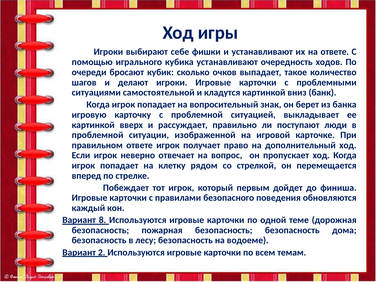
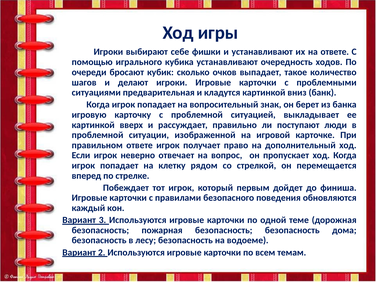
самостоятельной: самостоятельной -> предварительная (159, 93)
8: 8 -> 3 (102, 220)
